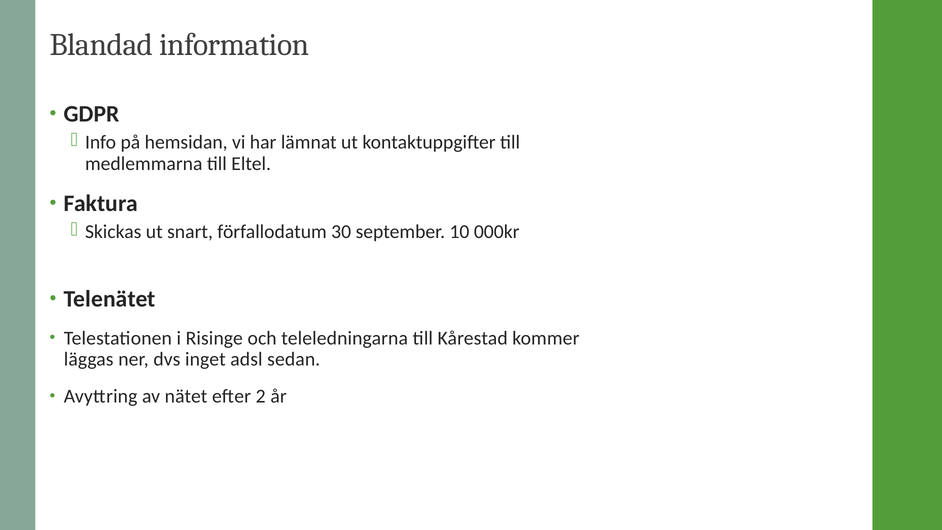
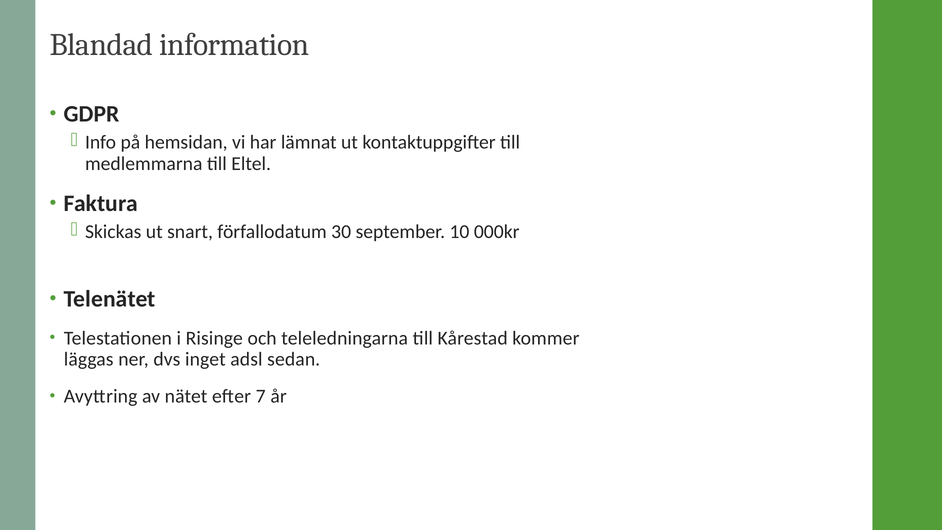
2: 2 -> 7 (261, 396)
